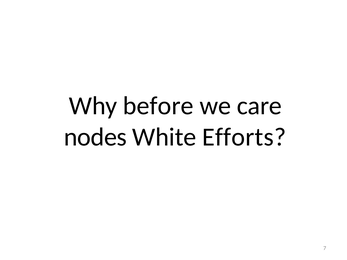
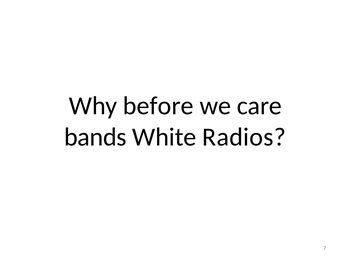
nodes: nodes -> bands (95, 137)
Efforts: Efforts -> Radios (244, 137)
